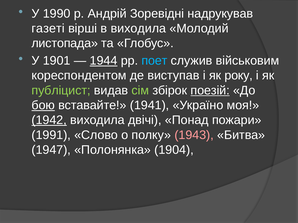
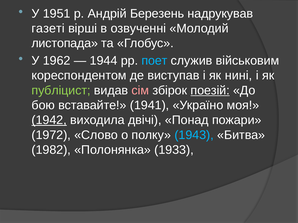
1990: 1990 -> 1951 (57, 14)
Зоревідні: Зоревідні -> Березень (157, 14)
в виходила: виходила -> озвученні (138, 28)
1901: 1901 -> 1962 (57, 61)
1944 underline: present -> none (104, 61)
року: року -> нині (238, 76)
сім colour: light green -> pink (140, 91)
бою underline: present -> none (43, 105)
1991: 1991 -> 1972 (51, 135)
1943 colour: pink -> light blue (194, 135)
1947: 1947 -> 1982 (51, 150)
1904: 1904 -> 1933 (174, 150)
